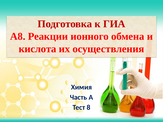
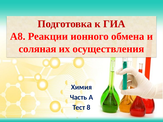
кислота: кислота -> соляная (37, 49)
